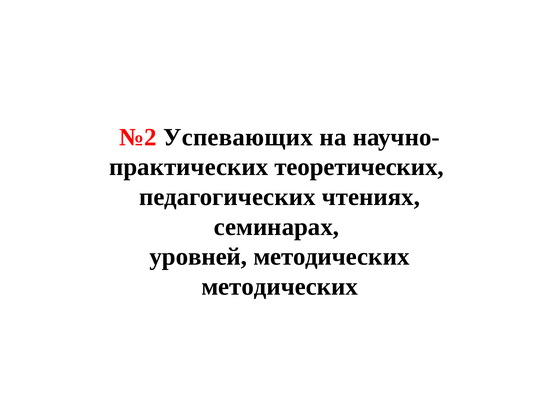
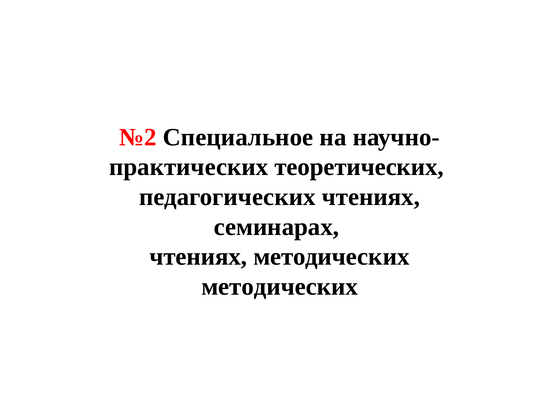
Успевающих: Успевающих -> Специальное (238, 137)
уровней: уровней -> чтениях (198, 257)
